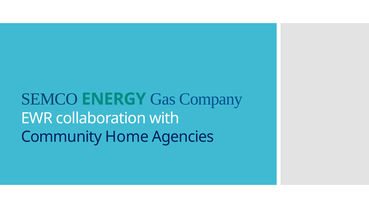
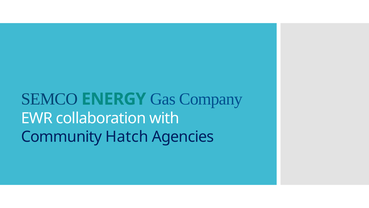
Home: Home -> Hatch (127, 137)
